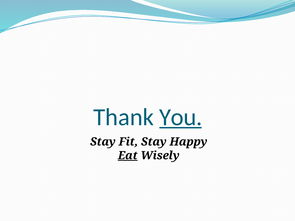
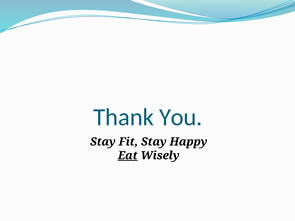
You underline: present -> none (181, 117)
